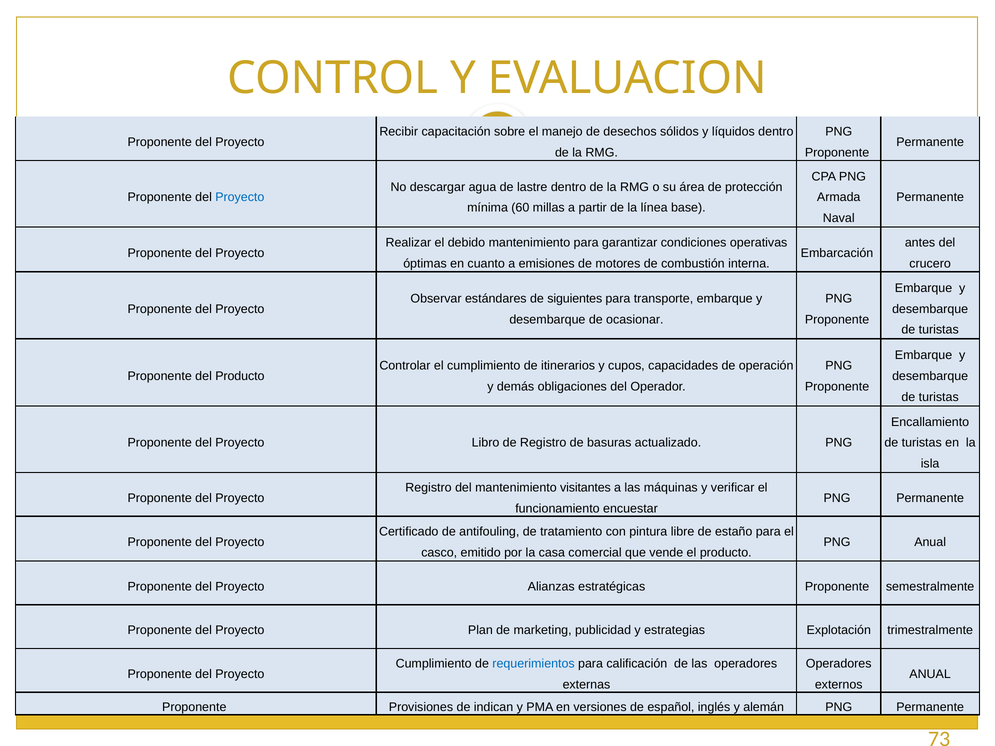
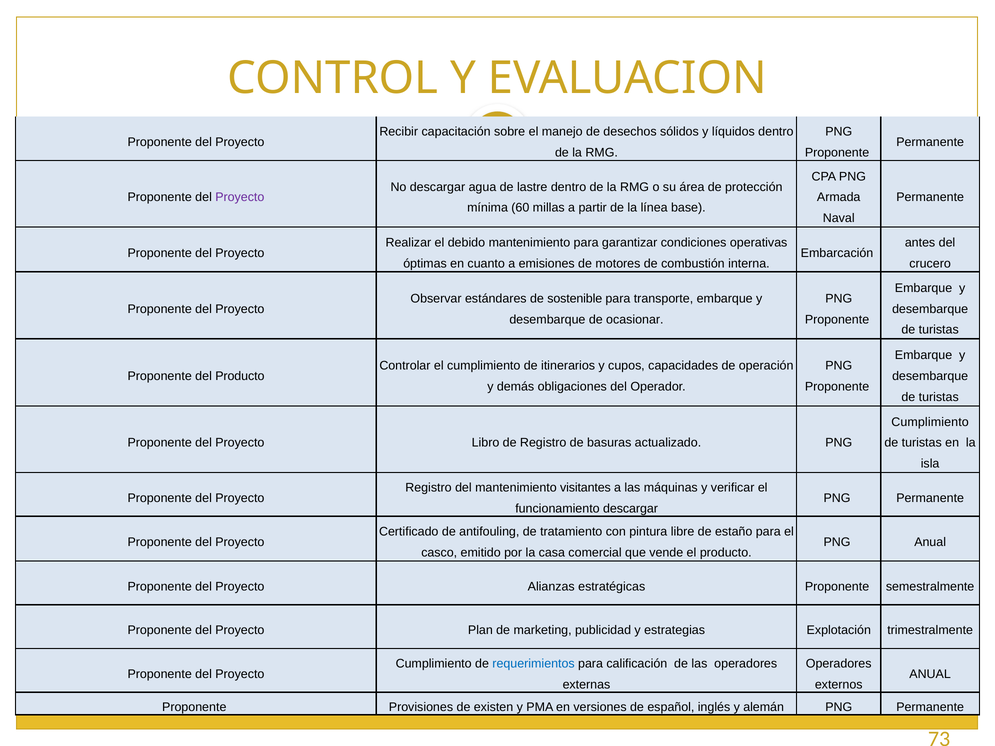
Proyecto colour: blue -> purple (240, 197)
siguientes: siguientes -> sostenible (575, 299)
Encallamiento: Encallamiento -> Cumplimiento (930, 422)
funcionamiento encuestar: encuestar -> descargar (630, 509)
indican: indican -> existen (493, 707)
